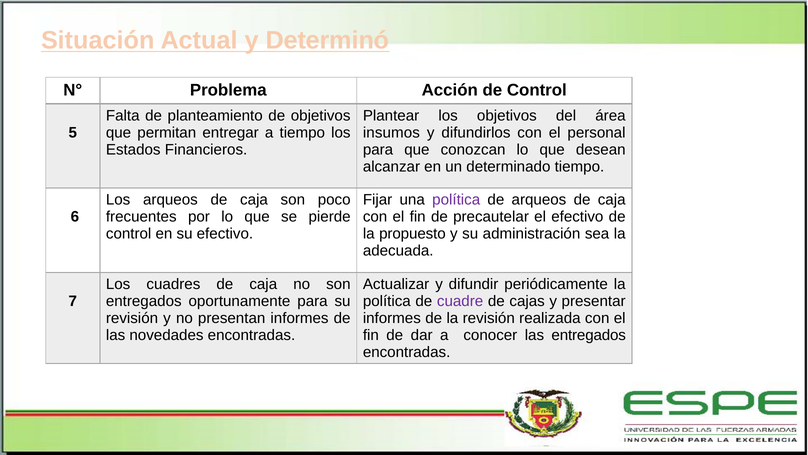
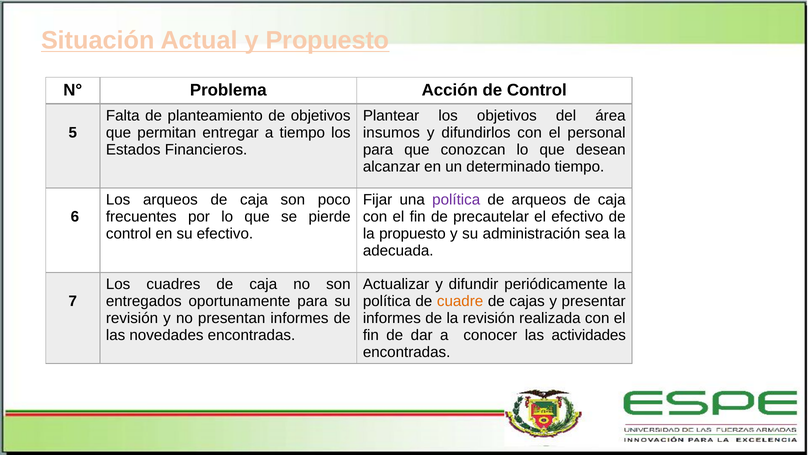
y Determinó: Determinó -> Propuesto (327, 40)
cuadre colour: purple -> orange (460, 301)
las entregados: entregados -> actividades (589, 335)
